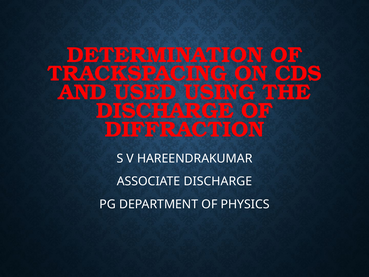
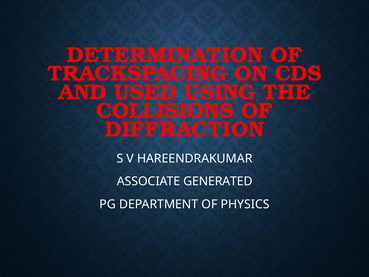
DISCHARGE: DISCHARGE -> COLLISIONS (165, 111)
ASSOCIATE DISCHARGE: DISCHARGE -> GENERATED (218, 181)
